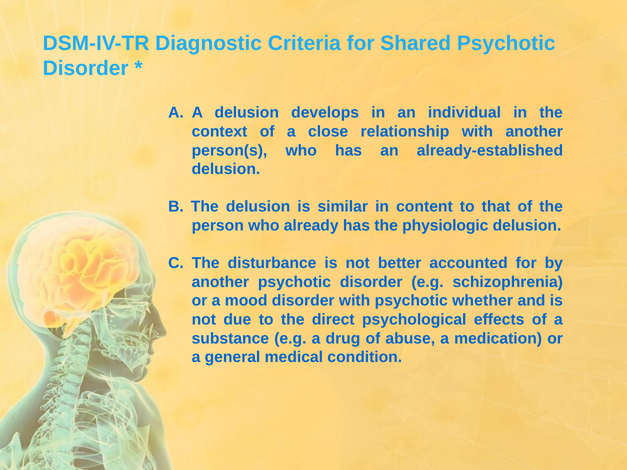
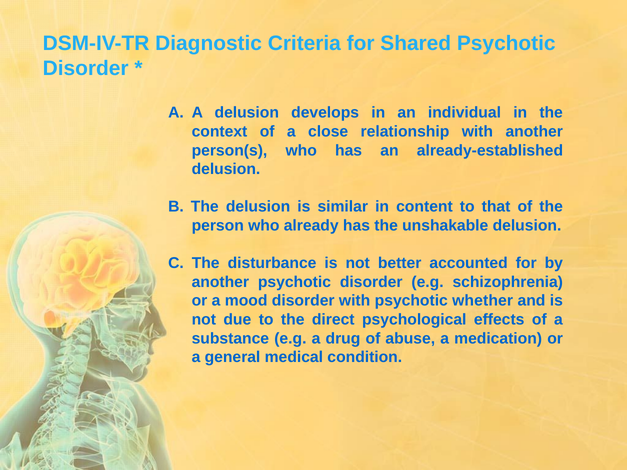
physiologic: physiologic -> unshakable (445, 226)
